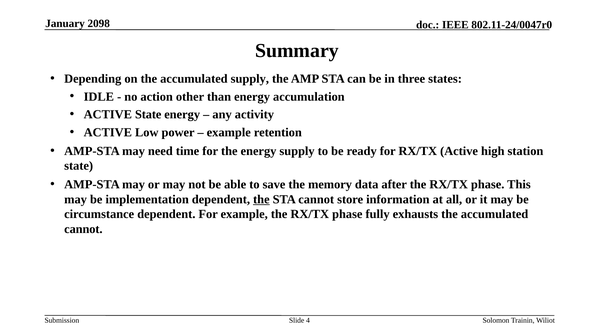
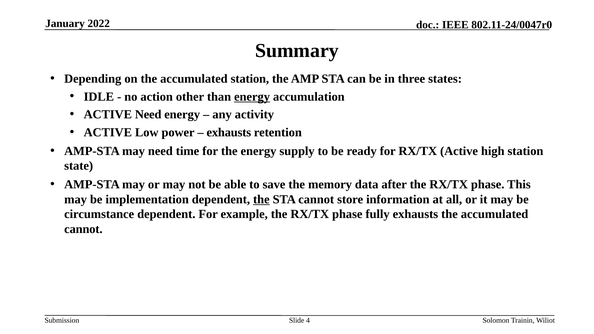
2098: 2098 -> 2022 (99, 24)
accumulated supply: supply -> station (250, 79)
energy underline: none -> present (252, 97)
ACTIVE State: State -> Need (148, 115)
example: example -> exhausts (229, 133)
